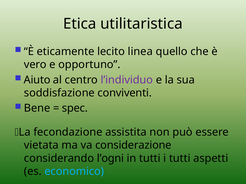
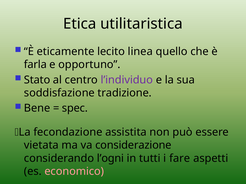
vero: vero -> farla (35, 65)
Aiuto: Aiuto -> Stato (37, 80)
conviventi: conviventi -> tradizione (125, 93)
i tutti: tutti -> fare (180, 159)
economico colour: light blue -> pink (74, 172)
